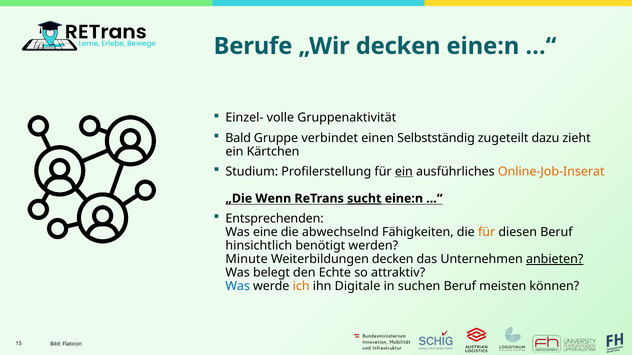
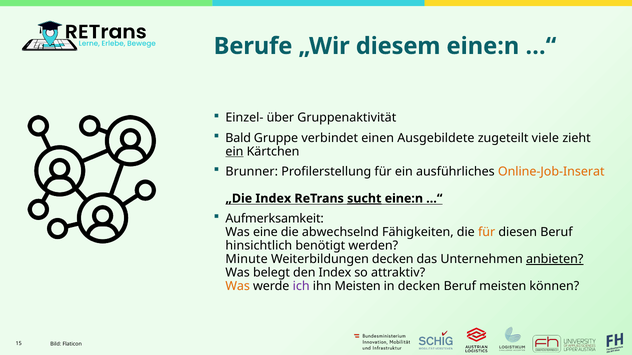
„Wir decken: decken -> diesem (398, 46)
volle: volle -> über (280, 118)
Selbstständig: Selbstständig -> Ausgebildete (436, 138)
dazu: dazu -> viele (545, 138)
ein underline: none -> present (234, 152)
Studium: Studium -> Brunner (252, 172)
ein underline: present -> none (404, 172)
„Die Wenn: Wenn -> Index (273, 199)
Entsprechenden: Entsprechenden -> Aufmerksamkeit (275, 219)
den Echte: Echte -> Index (335, 273)
Was colour: blue -> orange (238, 286)
ich colour: orange -> purple (301, 286)
ihn Digitale: Digitale -> Meisten (358, 286)
in suchen: suchen -> decken (419, 286)
